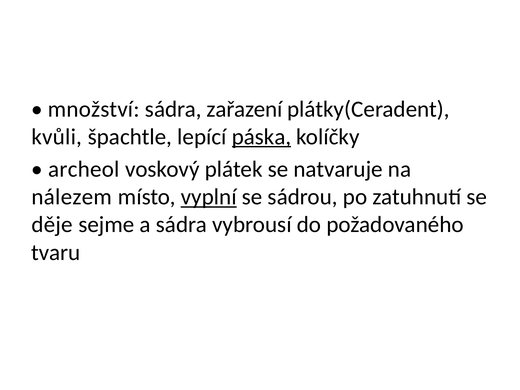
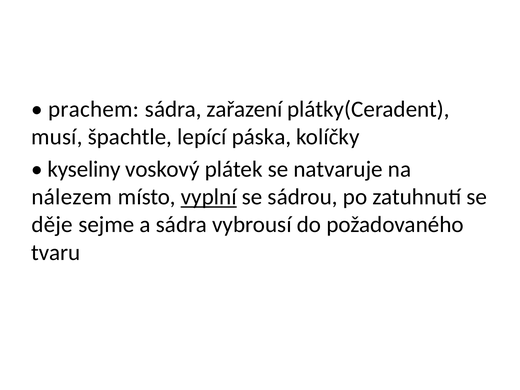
množství: množství -> prachem (94, 109)
kvůli: kvůli -> musí (57, 137)
páska underline: present -> none (261, 137)
archeol: archeol -> kyseliny (84, 169)
